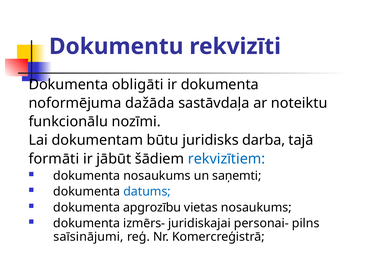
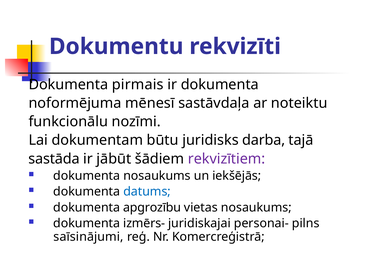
obligāti: obligāti -> pirmais (138, 84)
dažāda: dažāda -> mēnesī (150, 103)
formāti: formāti -> sastāda (54, 158)
rekvizītiem colour: blue -> purple (227, 158)
saņemti: saņemti -> iekšējās (237, 175)
